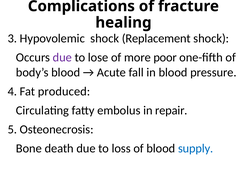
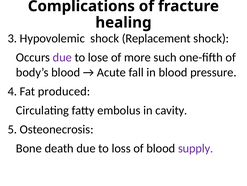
poor: poor -> such (165, 57)
repair: repair -> cavity (171, 110)
supply colour: blue -> purple (196, 148)
